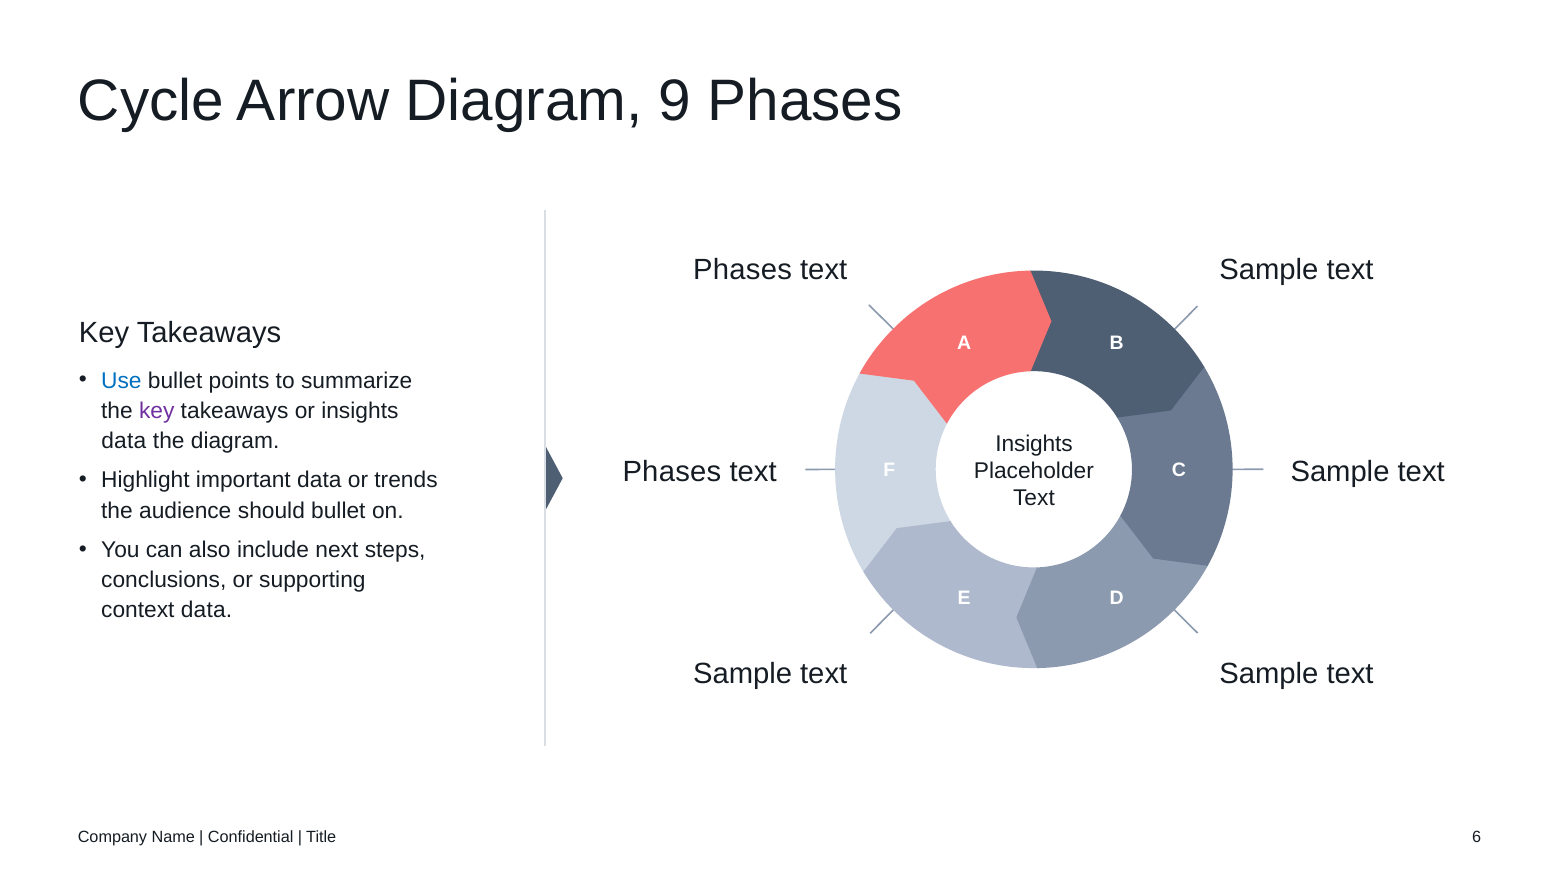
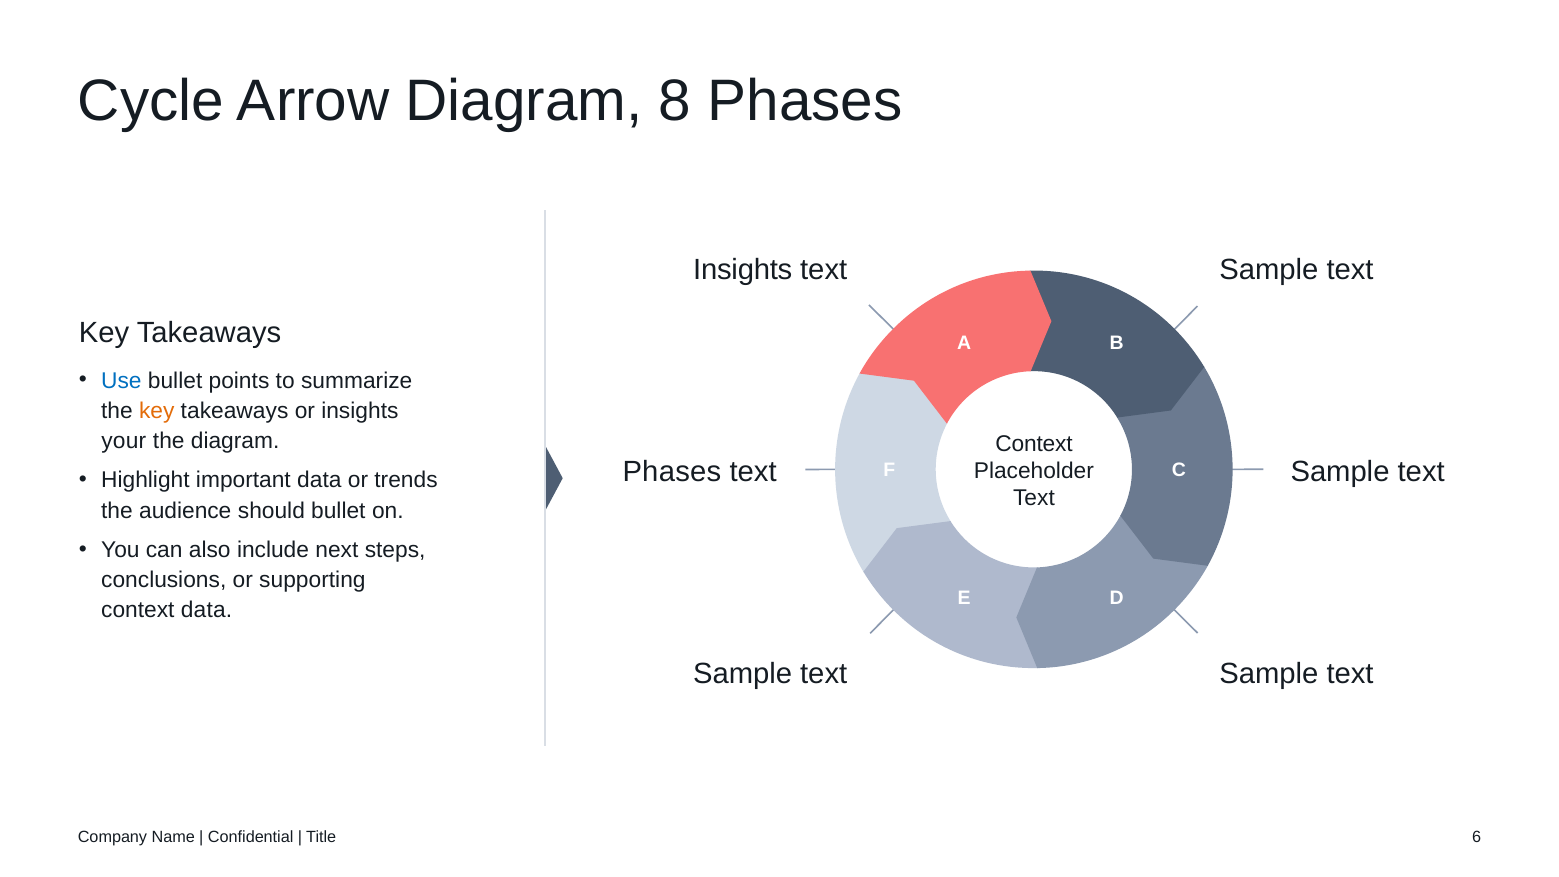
9: 9 -> 8 (675, 101)
Phases: Phases -> Insights (743, 270)
key colour: purple -> orange (157, 411)
data: data -> your (124, 441)
Insights: Insights -> Context (1034, 444)
